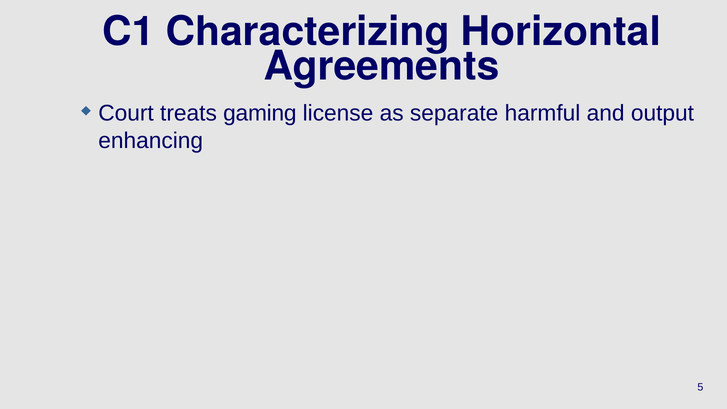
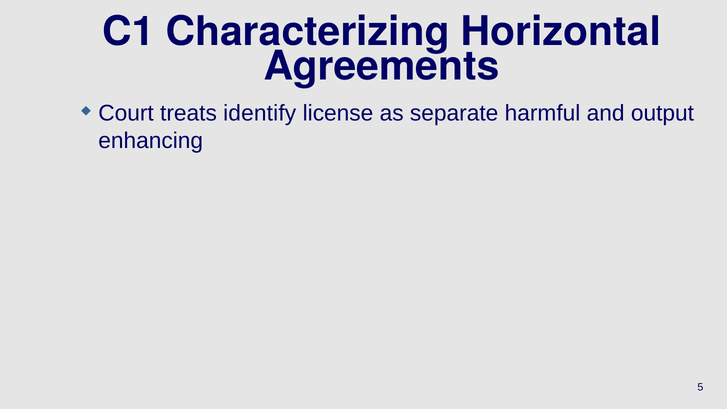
gaming: gaming -> identify (260, 113)
